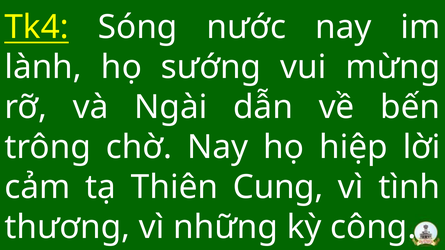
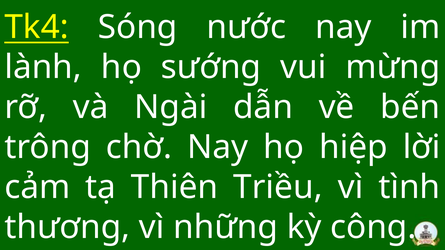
Cung: Cung -> Triều (278, 188)
